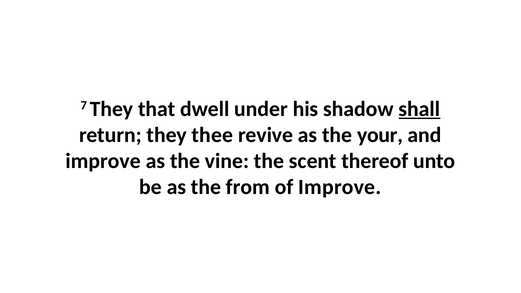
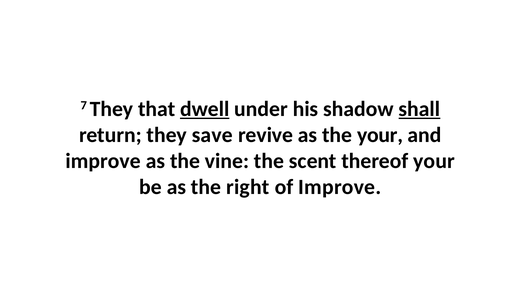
dwell underline: none -> present (205, 109)
thee: thee -> save (212, 135)
thereof unto: unto -> your (434, 161)
from: from -> right (248, 187)
